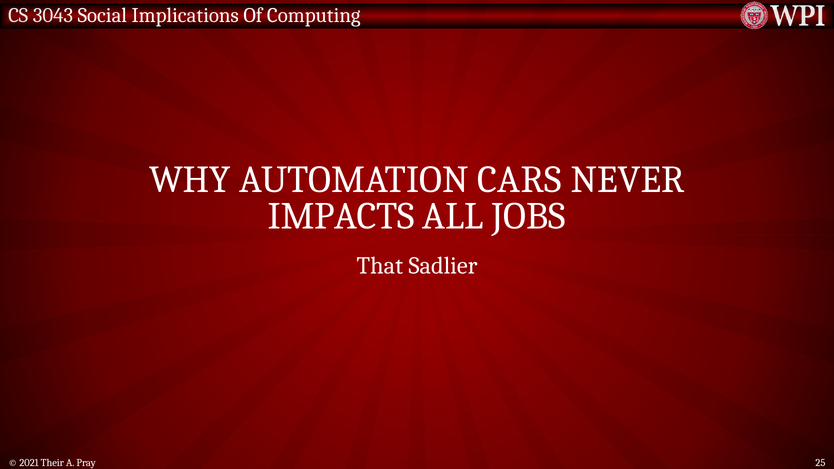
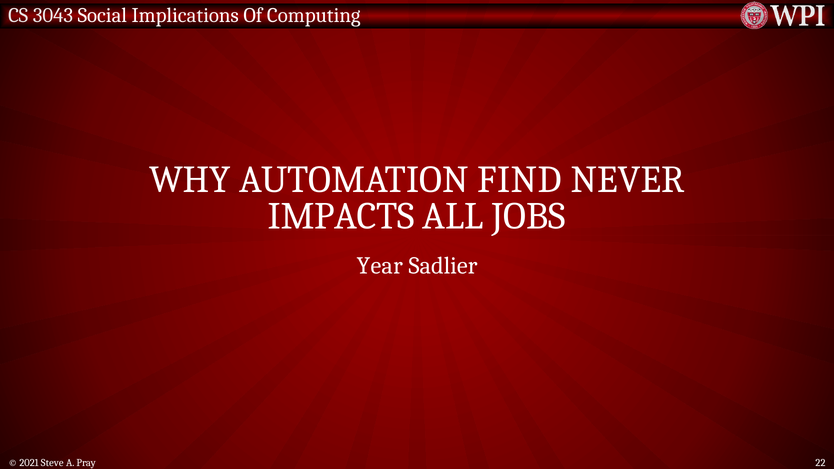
CARS: CARS -> FIND (519, 180)
That: That -> Year (380, 266)
Their: Their -> Steve (52, 463)
25: 25 -> 22 (820, 463)
